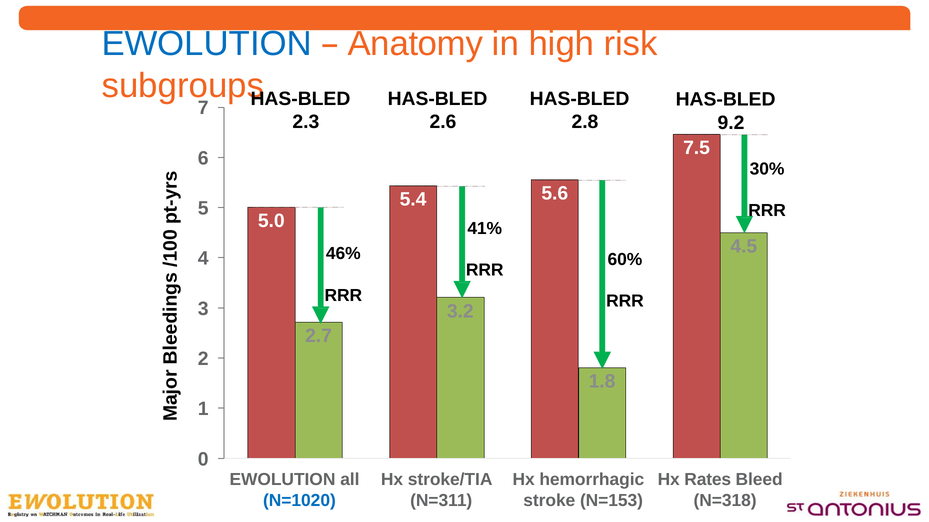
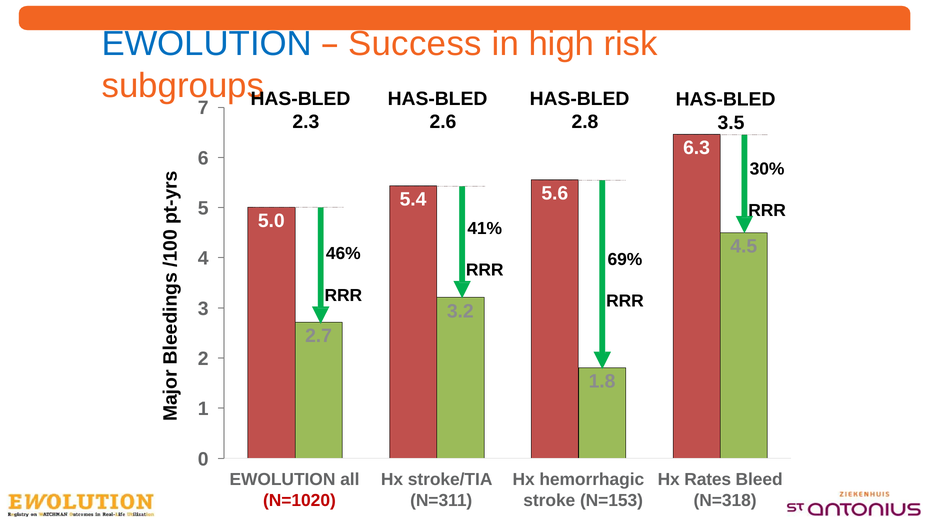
Anatomy: Anatomy -> Success (415, 44)
9.2: 9.2 -> 3.5 (731, 123)
7.5: 7.5 -> 6.3 (697, 148)
60%: 60% -> 69% (625, 260)
N=1020 colour: blue -> red (299, 501)
